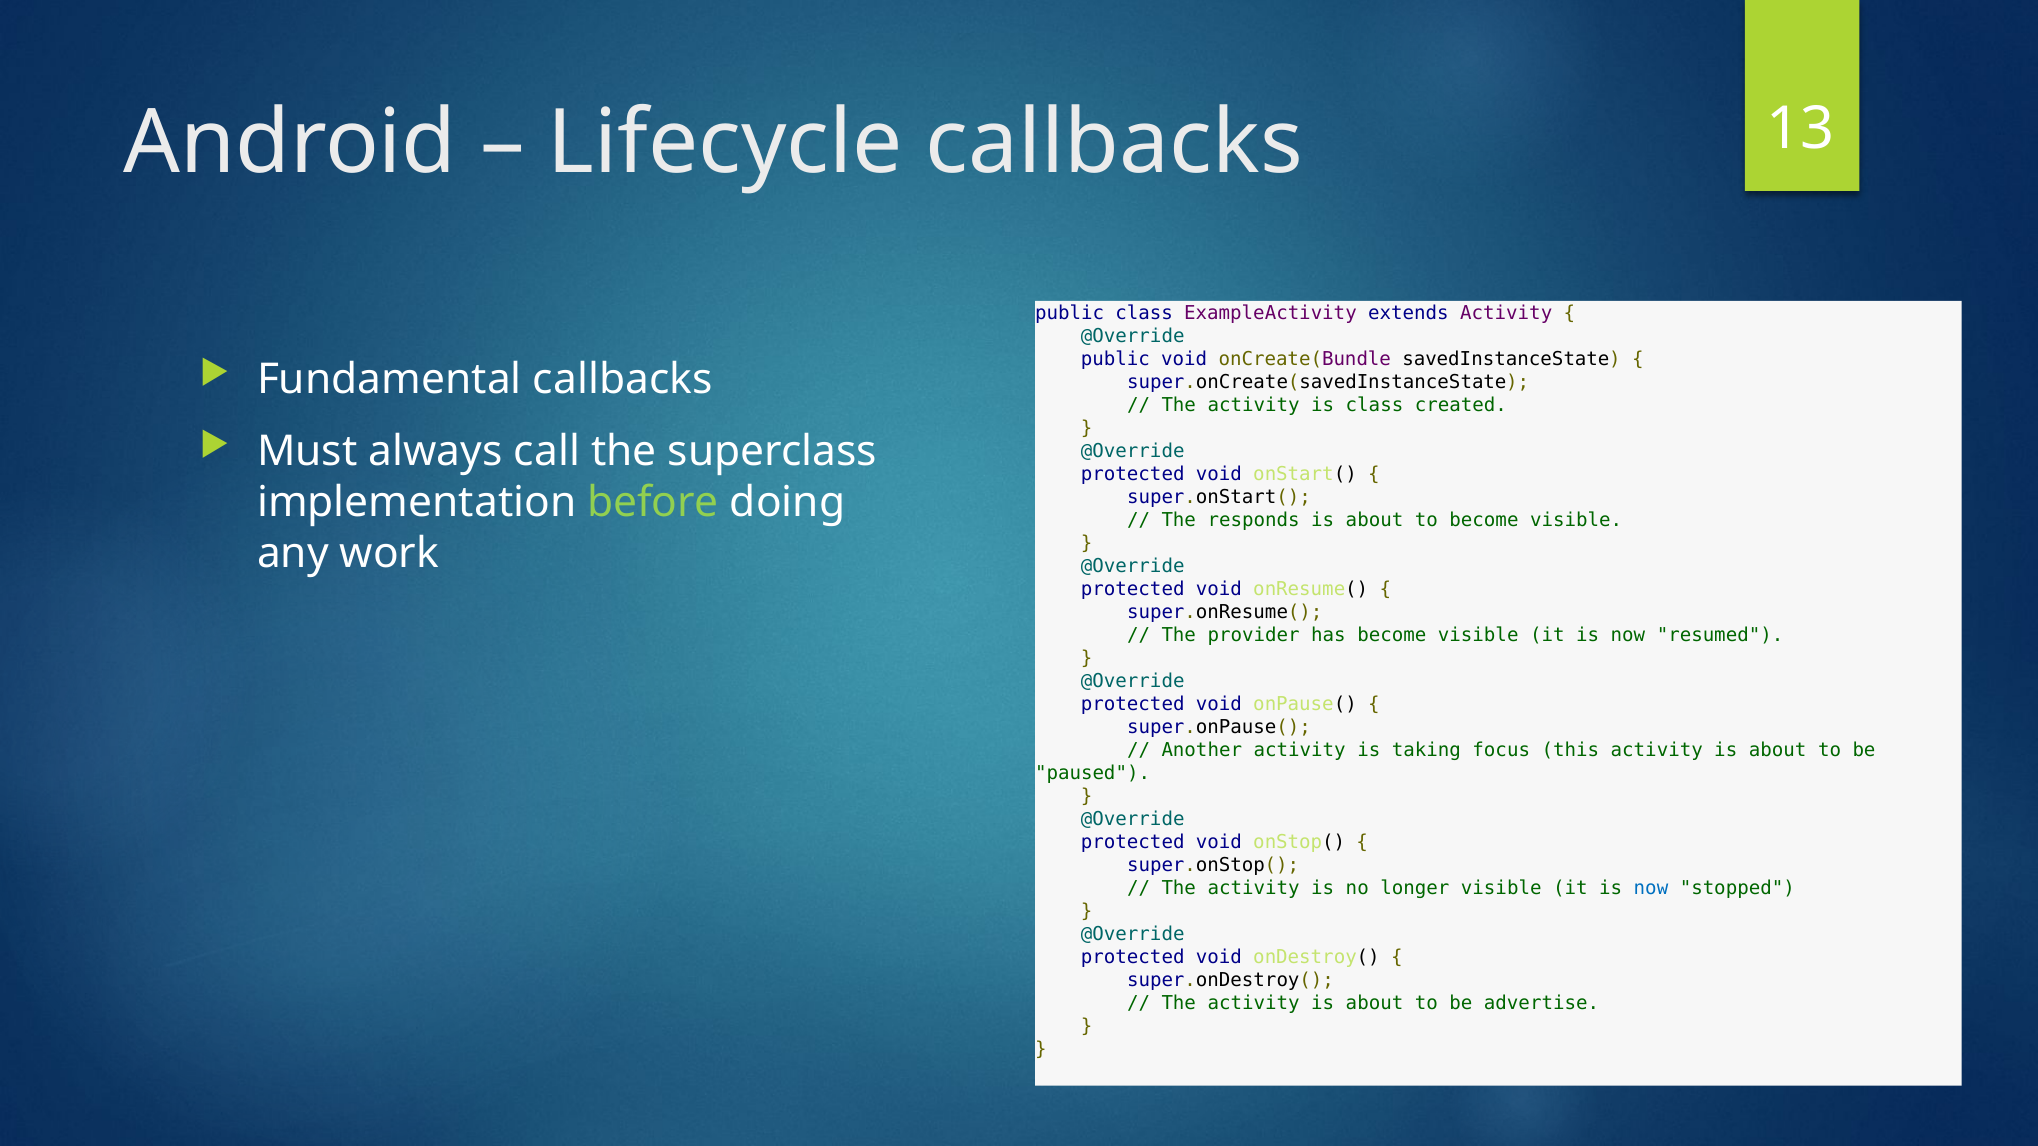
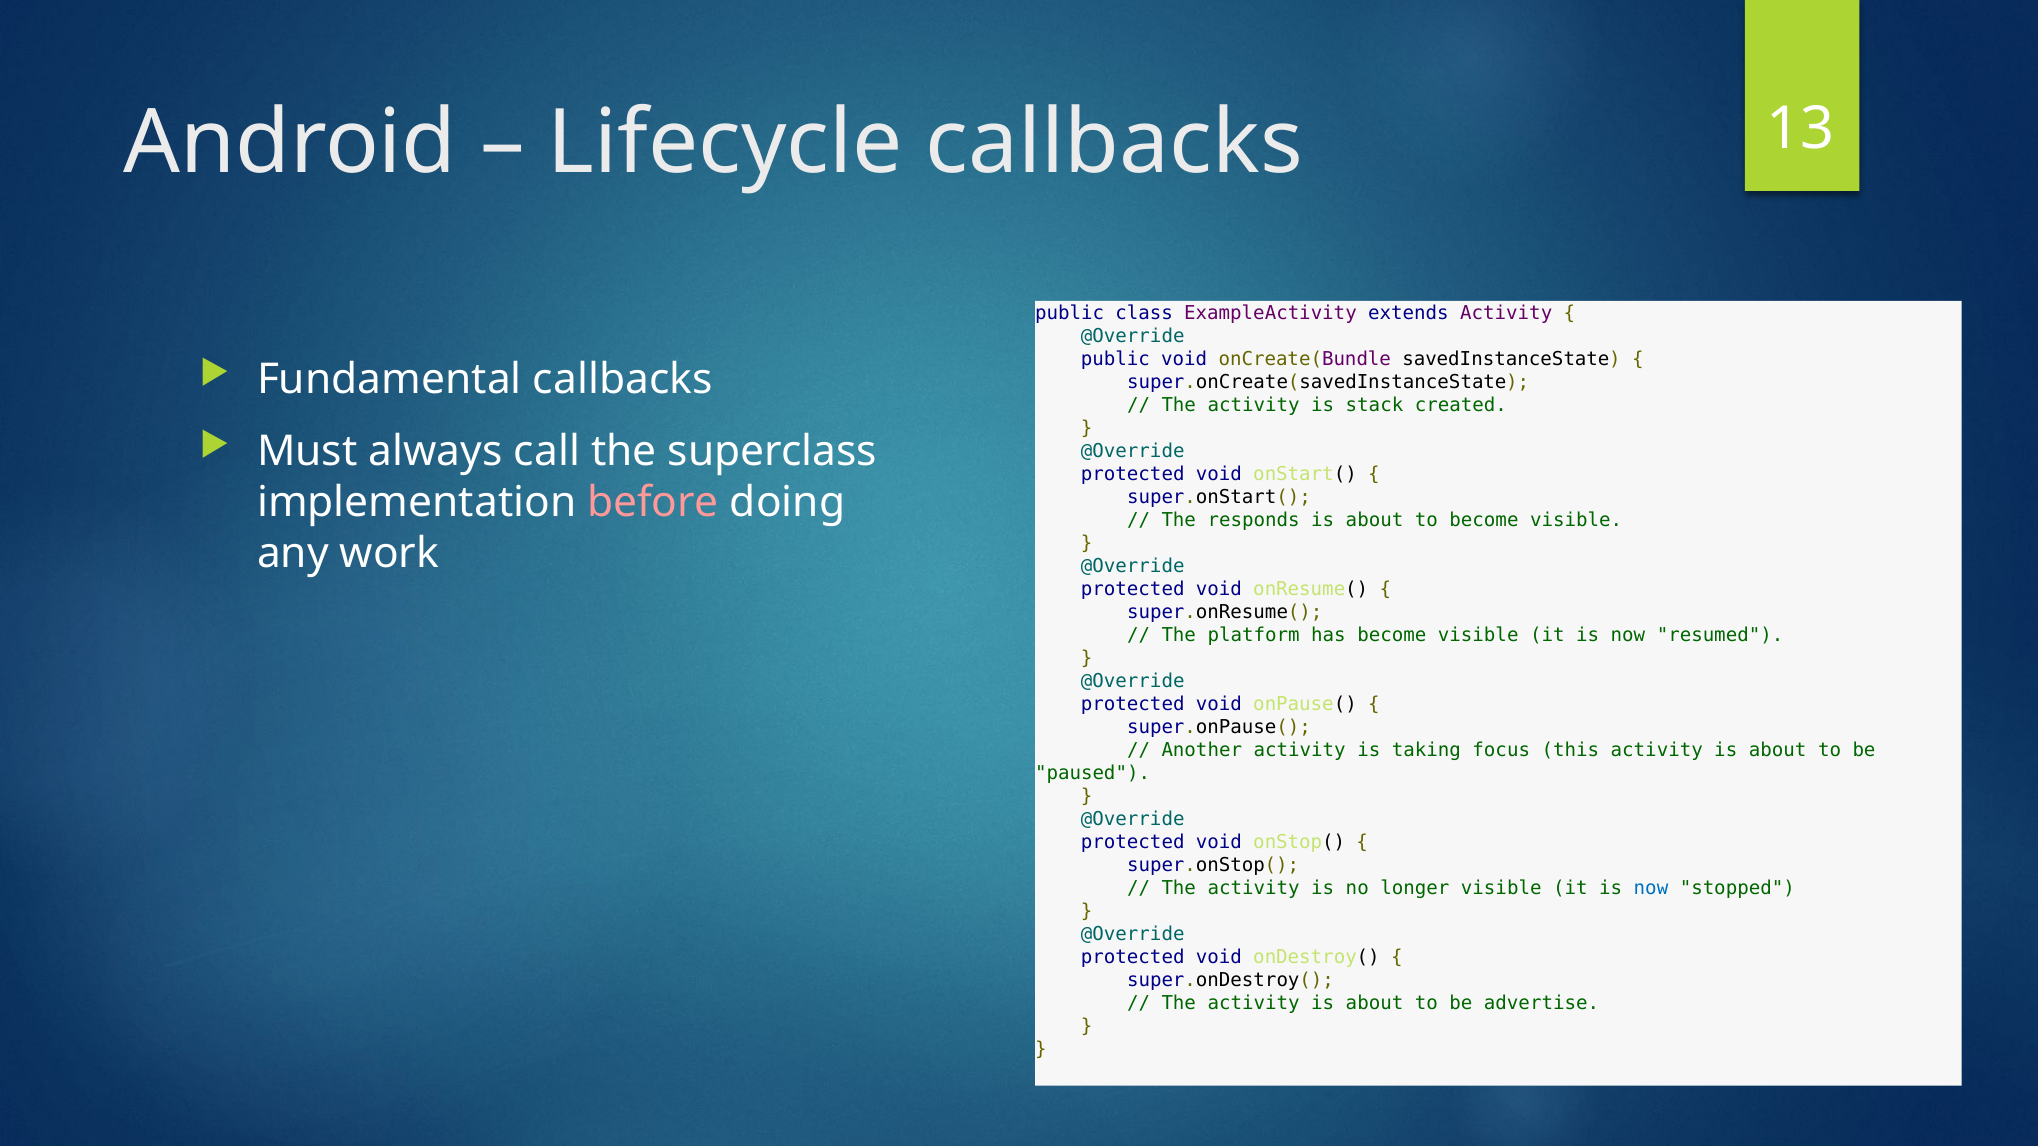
is class: class -> stack (1374, 406)
before colour: light green -> pink (653, 502)
provider: provider -> platform (1254, 636)
